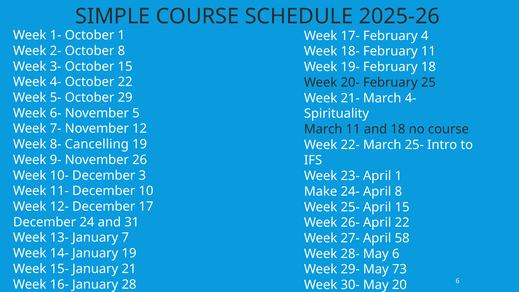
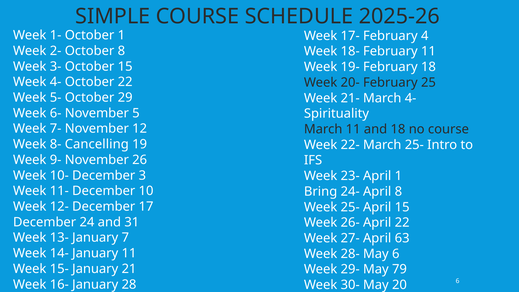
Make: Make -> Bring (321, 191)
58: 58 -> 63 (402, 238)
January 19: 19 -> 11 (129, 253)
73: 73 -> 79 (399, 269)
